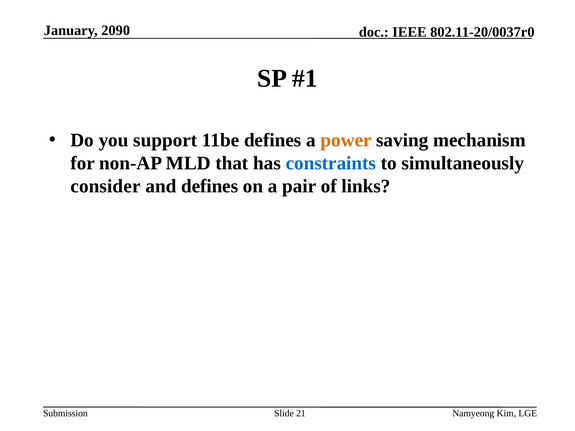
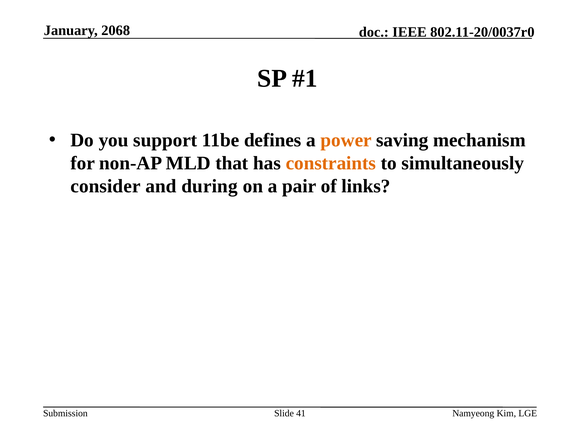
2090: 2090 -> 2068 (116, 30)
constraints colour: blue -> orange (331, 163)
and defines: defines -> during (210, 186)
21: 21 -> 41 (301, 414)
